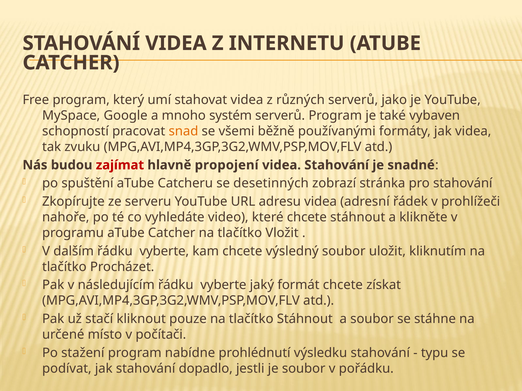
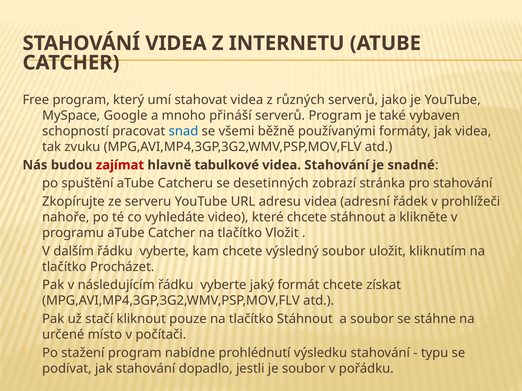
systém: systém -> přináší (230, 116)
snad colour: orange -> blue (183, 131)
propojení: propojení -> tabulkové (227, 165)
